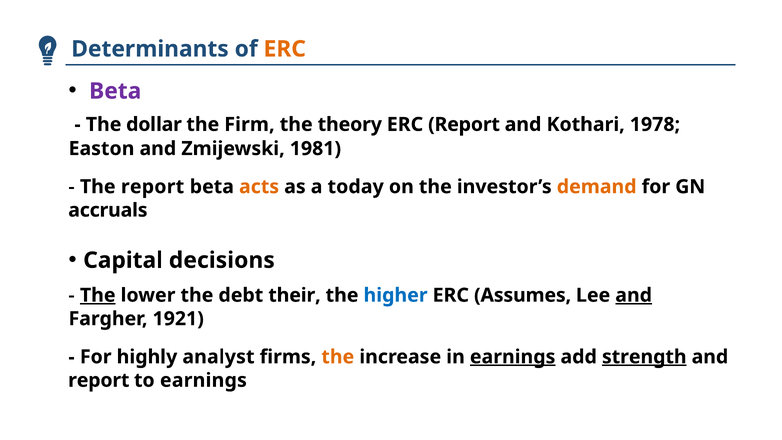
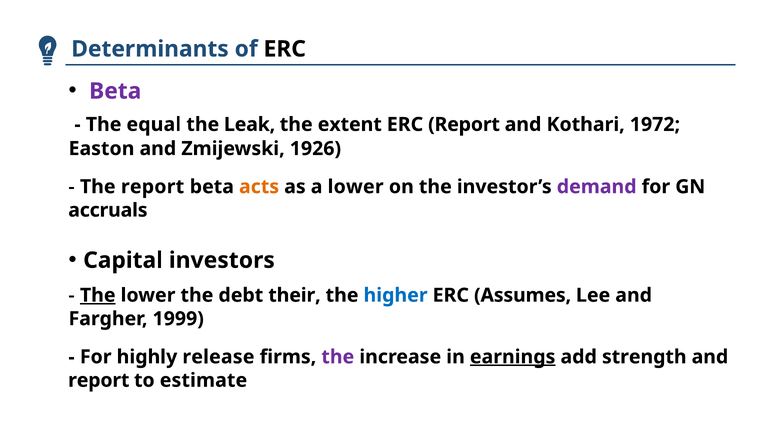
ERC colour: orange -> black (285, 49)
dollar: dollar -> equal (154, 124)
Firm: Firm -> Leak (250, 124)
theory: theory -> extent (350, 124)
1978: 1978 -> 1972 (655, 124)
1981: 1981 -> 1926 (315, 149)
a today: today -> lower (356, 187)
demand colour: orange -> purple (597, 187)
decisions: decisions -> investors (222, 260)
and underline: present -> none (634, 295)
1921: 1921 -> 1999 (178, 319)
analyst: analyst -> release (218, 357)
the colour: orange -> purple (338, 357)
strength underline: present -> none (644, 357)
to earnings: earnings -> estimate (203, 380)
